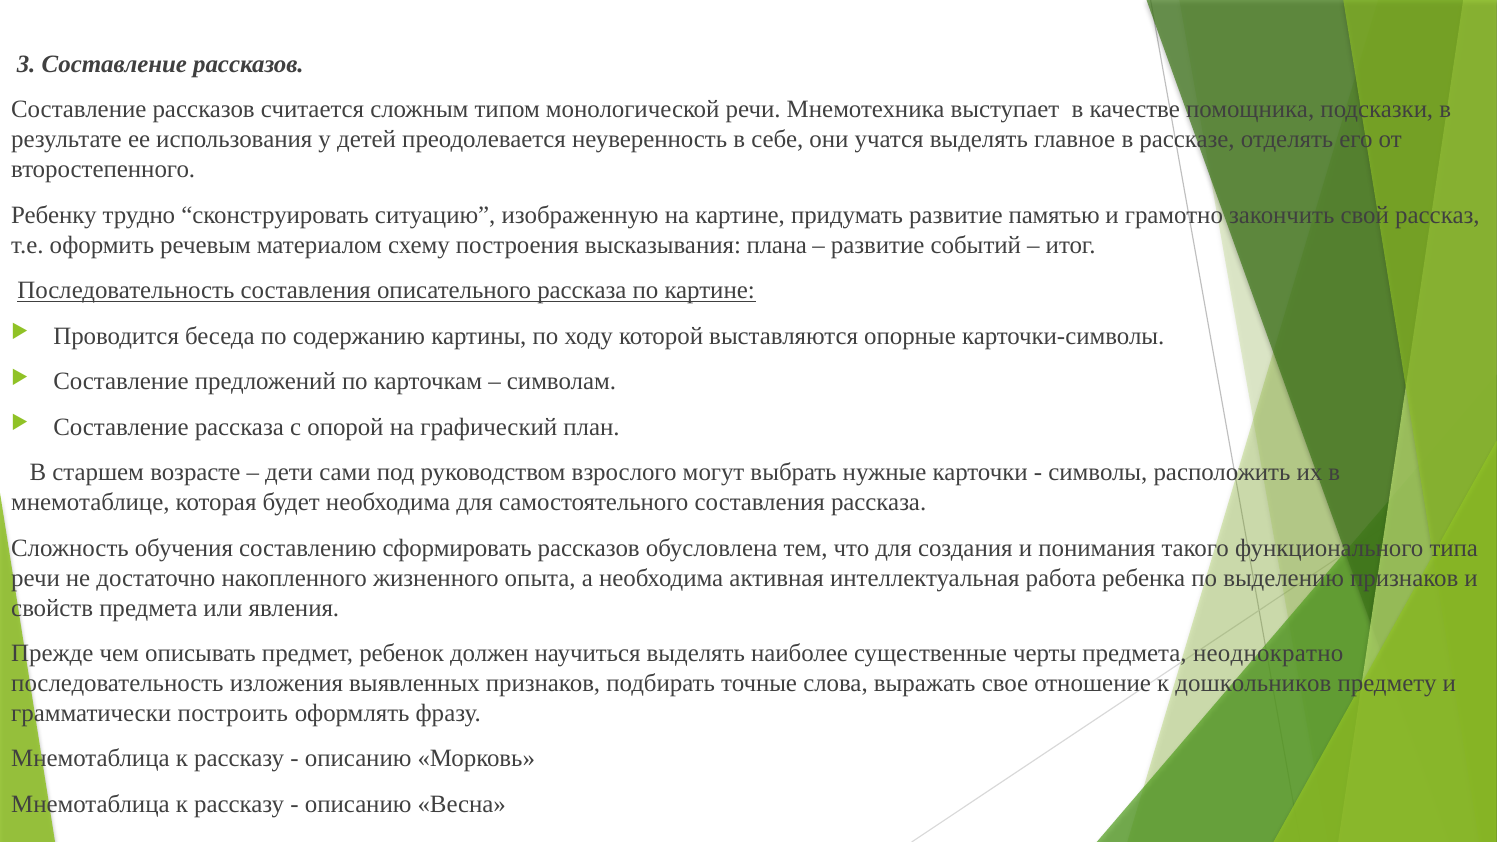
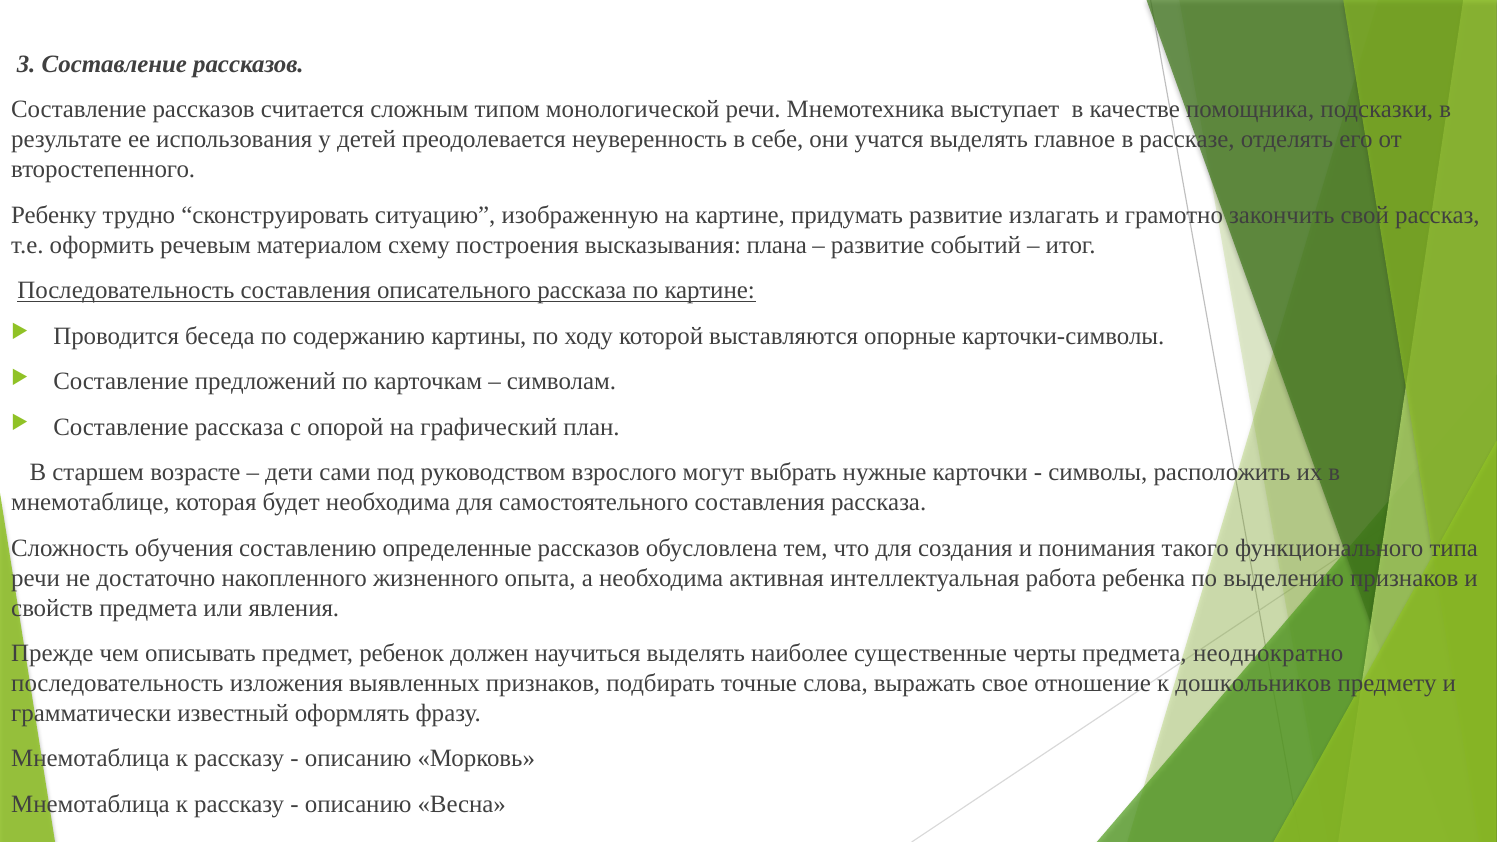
памятью: памятью -> излагать (1054, 215)
сформировать: сформировать -> определенные (457, 548)
построить: построить -> известный (233, 713)
